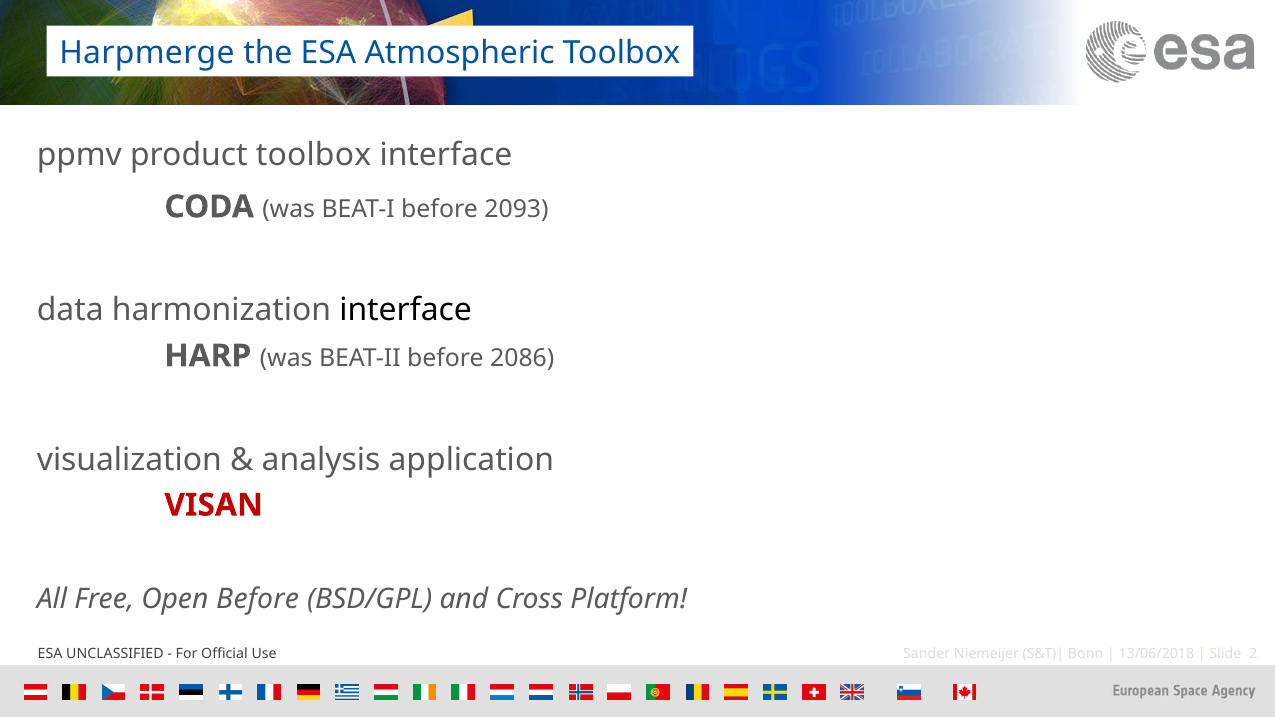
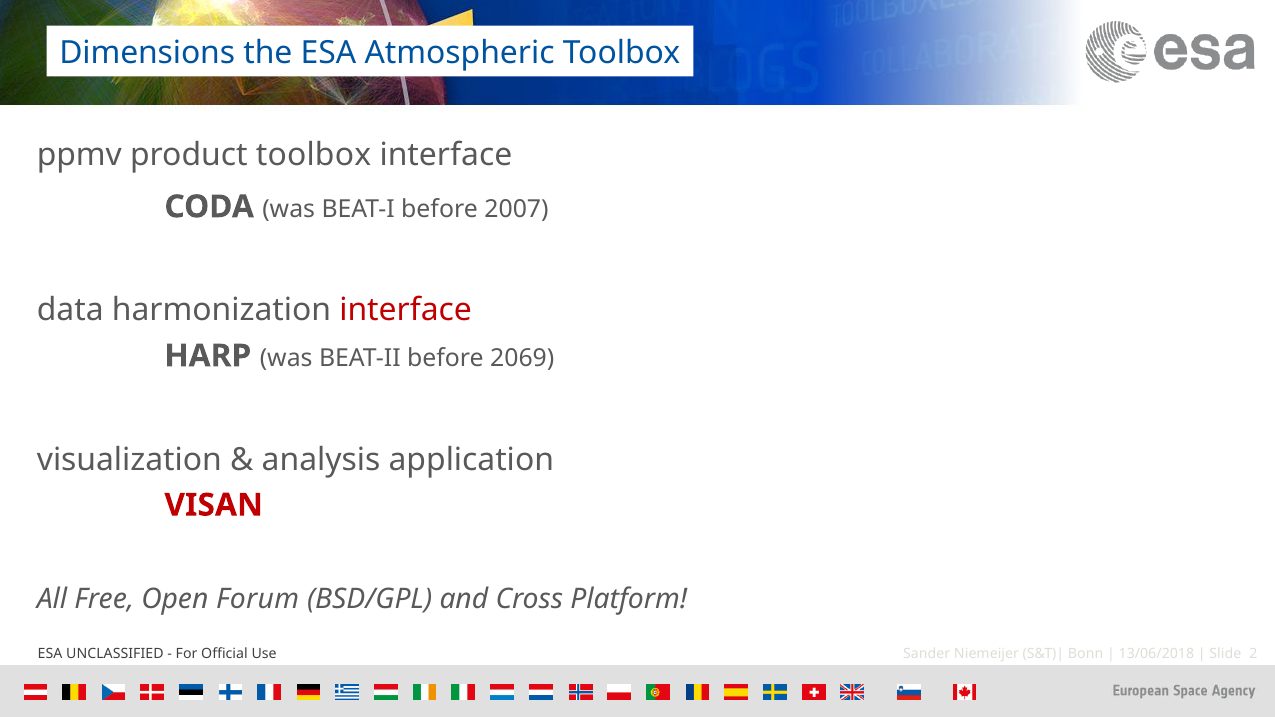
Harpmerge: Harpmerge -> Dimensions (147, 53)
2093: 2093 -> 2007 (516, 209)
interface colour: black -> red (406, 311)
2086: 2086 -> 2069 (522, 358)
Open Before: Before -> Forum (258, 599)
